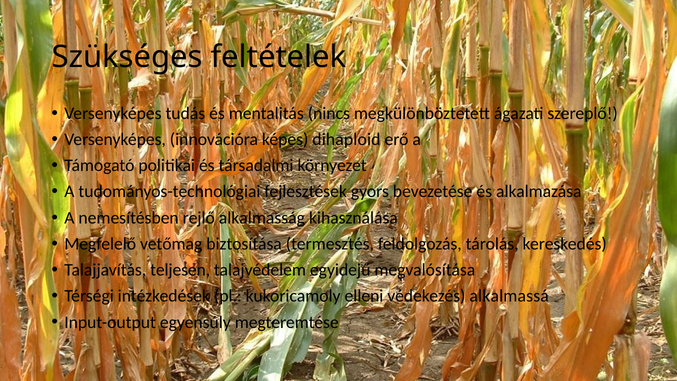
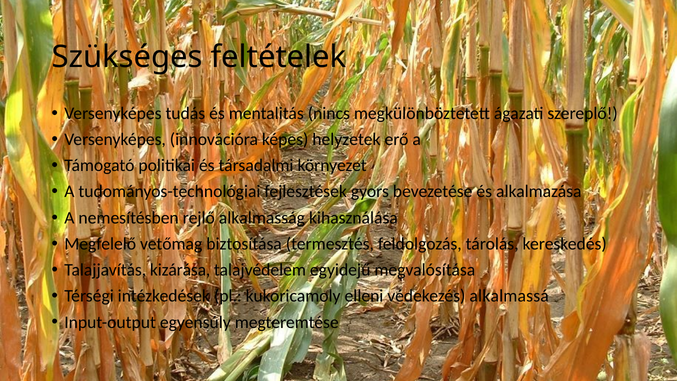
dihaploid: dihaploid -> helyzetek (346, 139)
teljesen: teljesen -> kizárása (180, 270)
